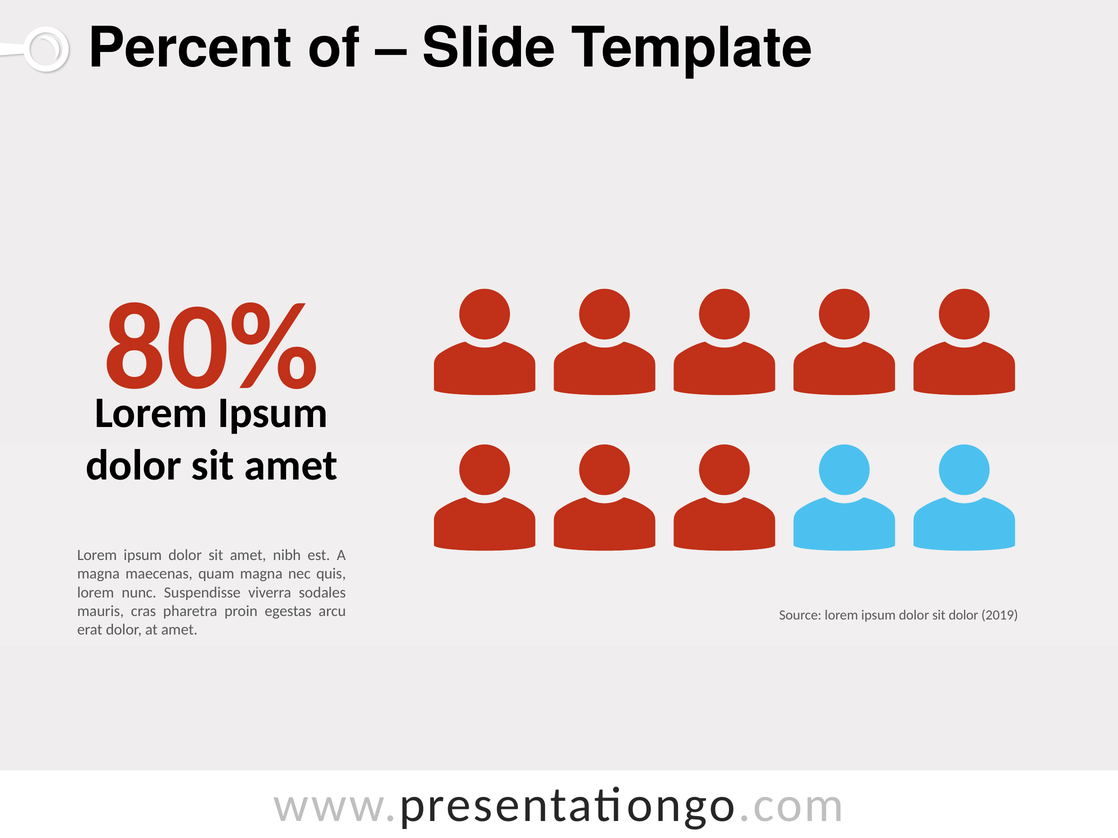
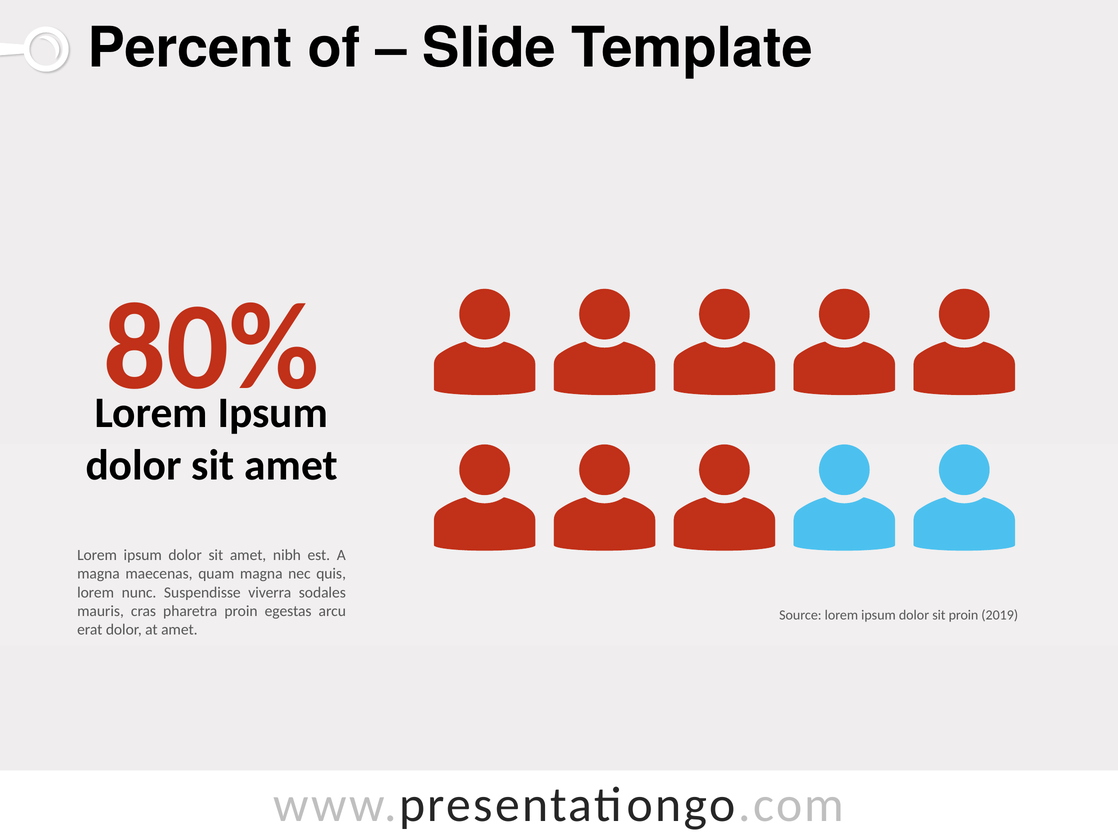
sit dolor: dolor -> proin (963, 615)
